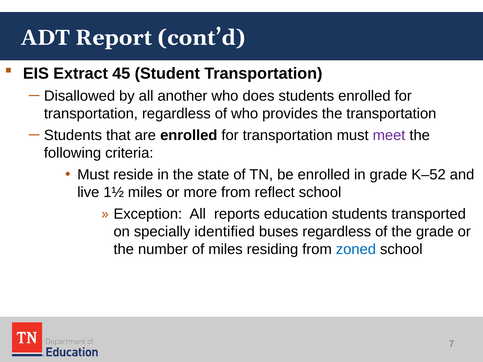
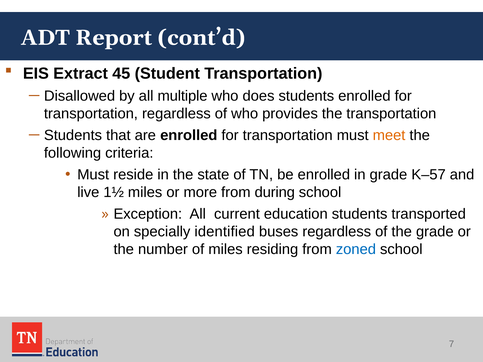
another: another -> multiple (183, 96)
meet colour: purple -> orange (389, 135)
K–52: K–52 -> K–57 (429, 175)
reflect: reflect -> during (275, 192)
reports: reports -> current (237, 214)
